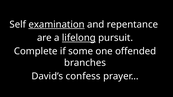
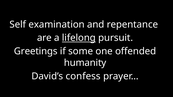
examination underline: present -> none (57, 24)
Complete: Complete -> Greetings (36, 51)
branches: branches -> humanity (85, 63)
